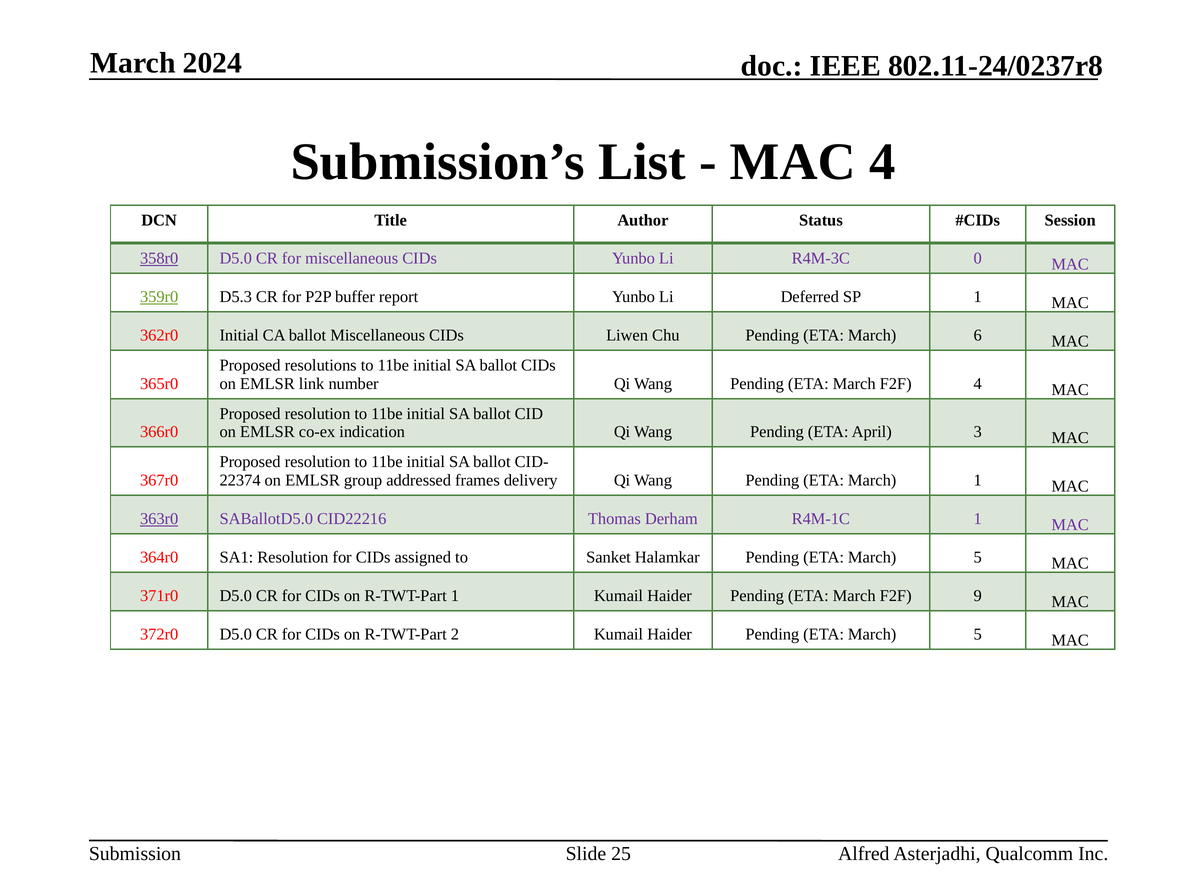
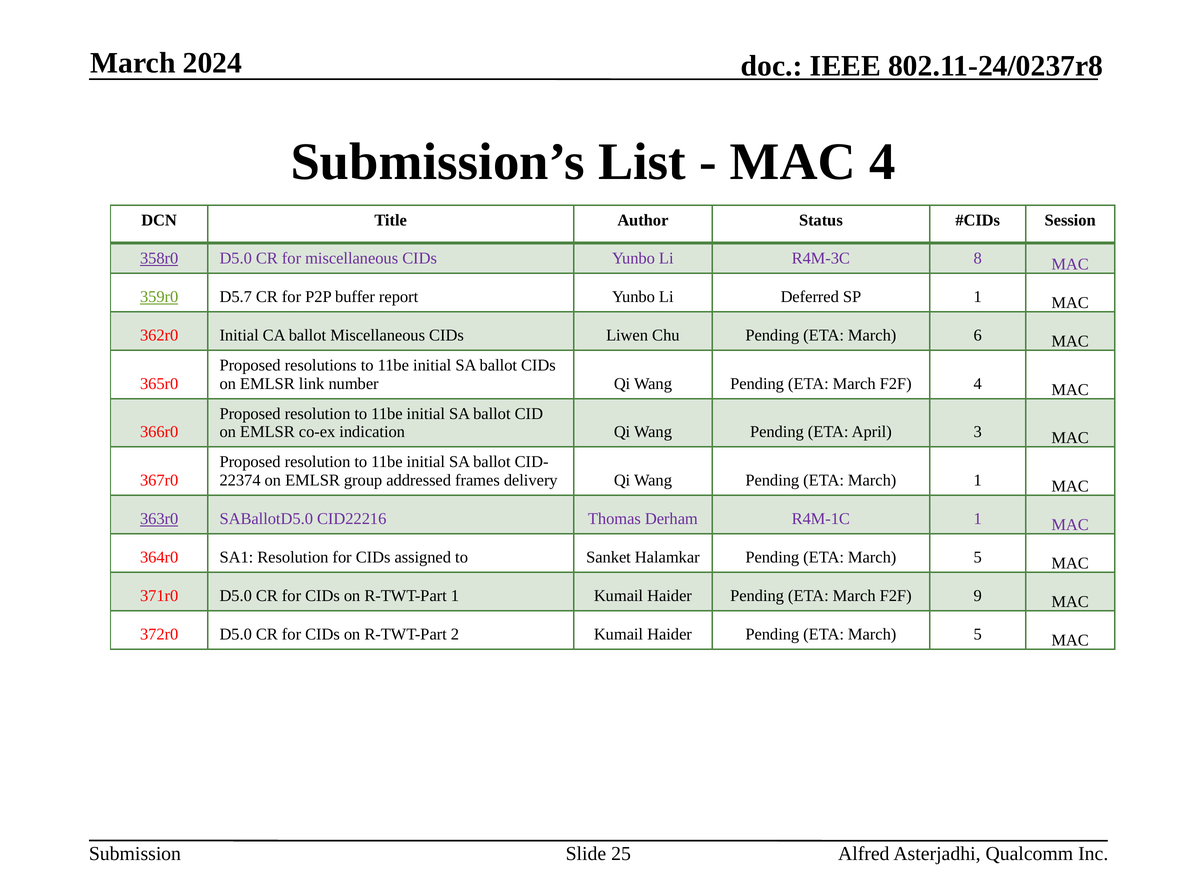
0: 0 -> 8 (978, 258)
D5.3: D5.3 -> D5.7 (236, 297)
